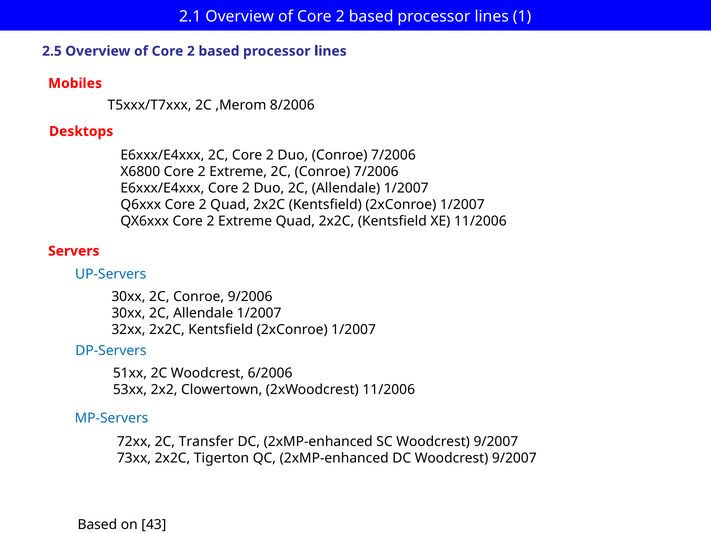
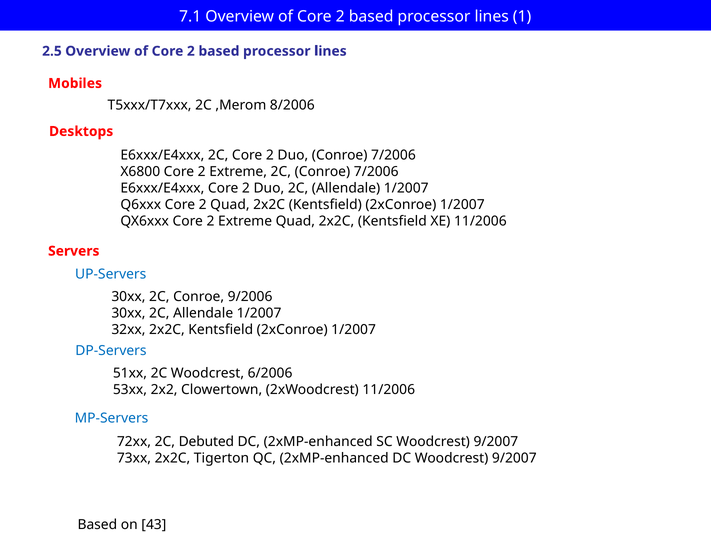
2.1: 2.1 -> 7.1 (190, 16)
Transfer: Transfer -> Debuted (206, 442)
